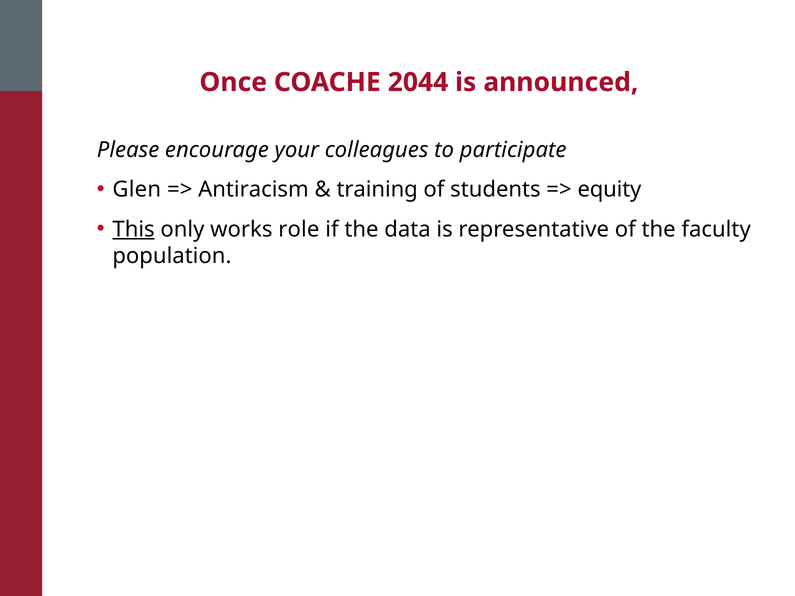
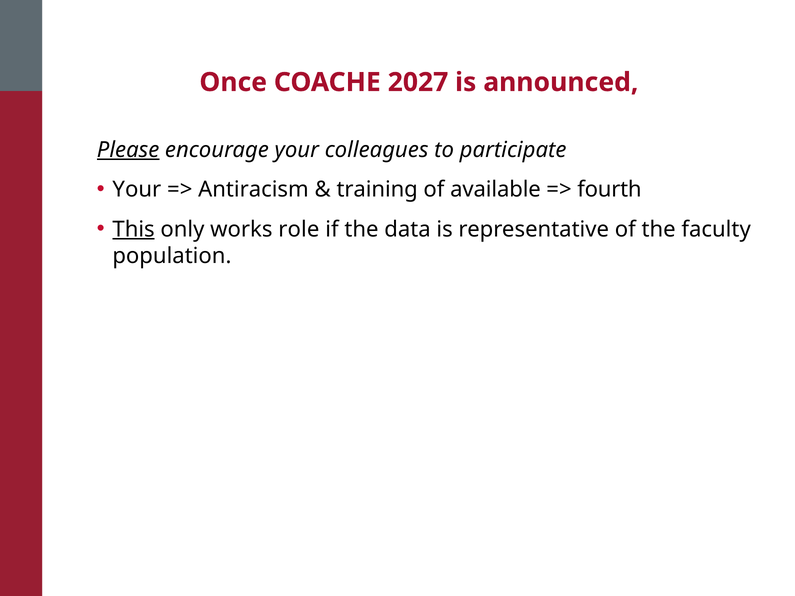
2044: 2044 -> 2027 (418, 82)
Please underline: none -> present (128, 150)
Glen: Glen -> Your (137, 190)
students: students -> available (496, 190)
equity: equity -> fourth (609, 190)
